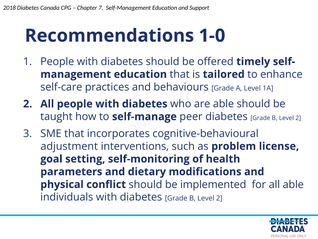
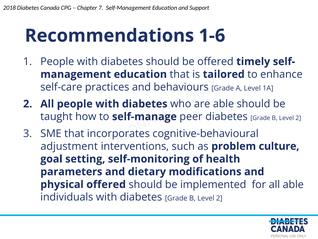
1-0: 1-0 -> 1-6 (212, 36)
license: license -> culture (279, 146)
physical conflict: conflict -> offered (106, 184)
